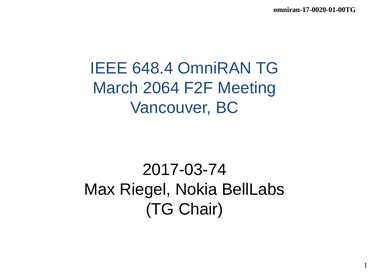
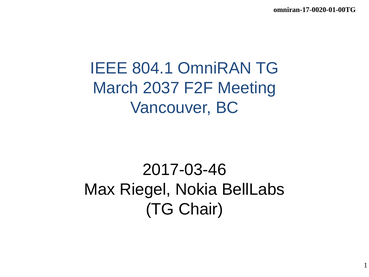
648.4: 648.4 -> 804.1 (153, 68)
2064: 2064 -> 2037 (161, 88)
2017-03-74: 2017-03-74 -> 2017-03-46 (184, 170)
